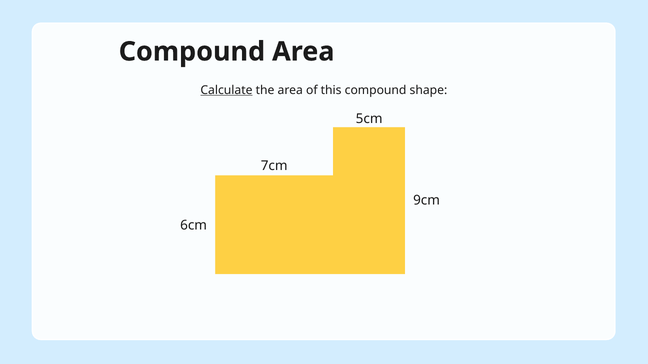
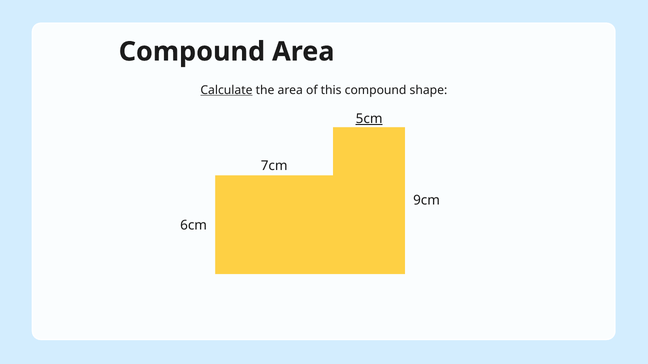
5cm underline: none -> present (369, 119)
